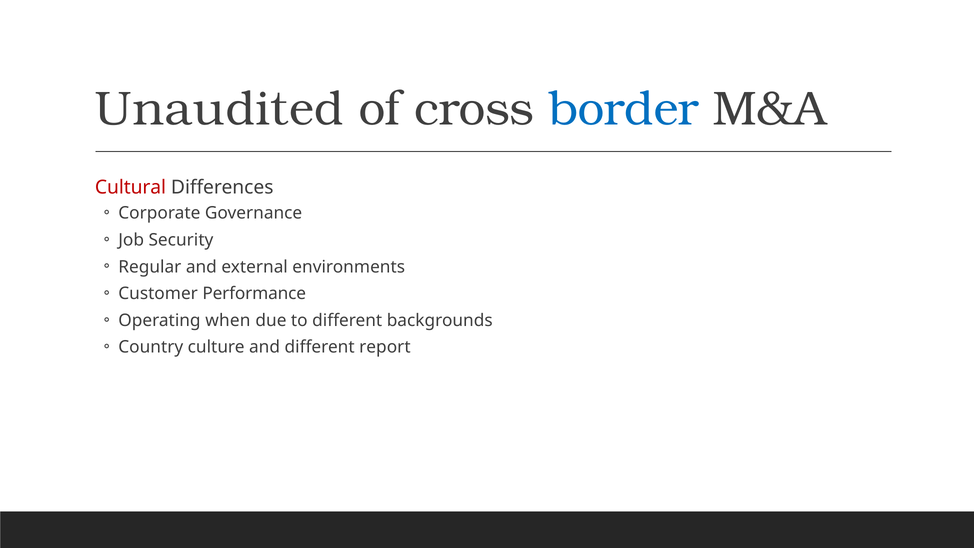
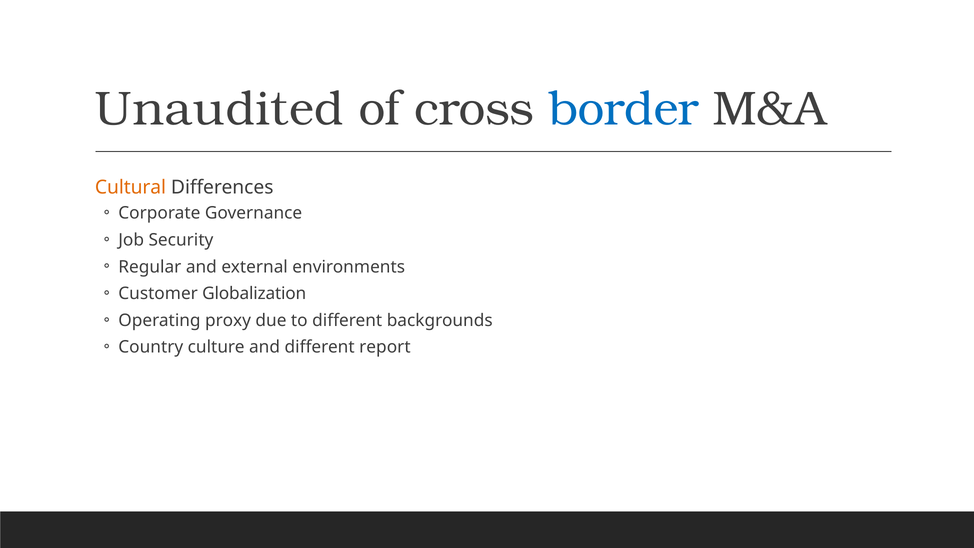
Cultural colour: red -> orange (131, 187)
Performance: Performance -> Globalization (254, 294)
when: when -> proxy (228, 320)
